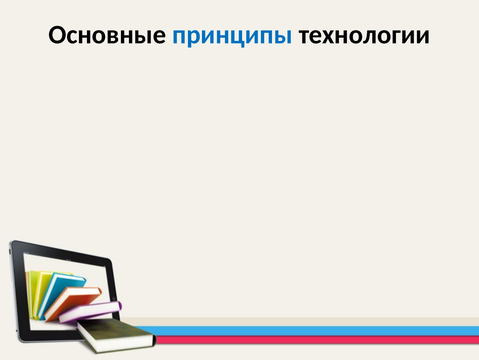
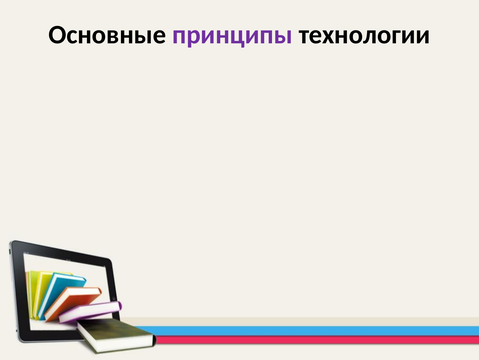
принципы colour: blue -> purple (232, 35)
